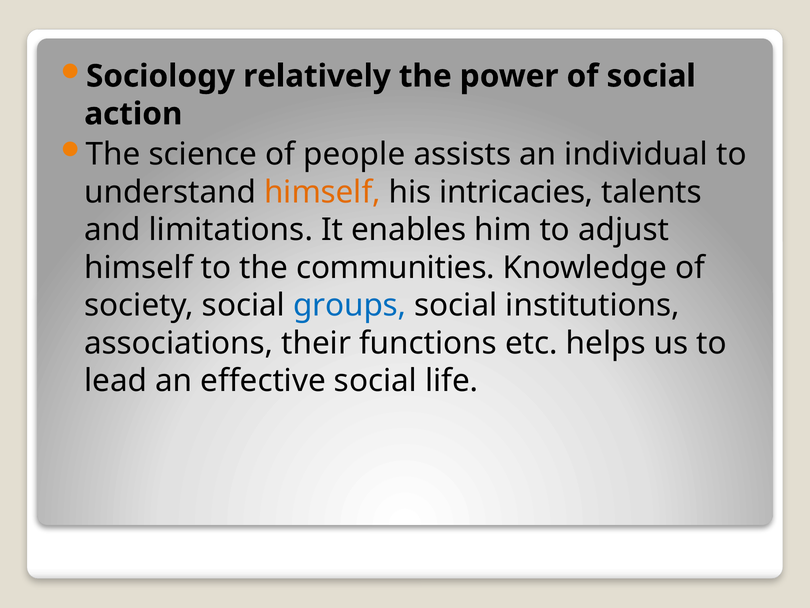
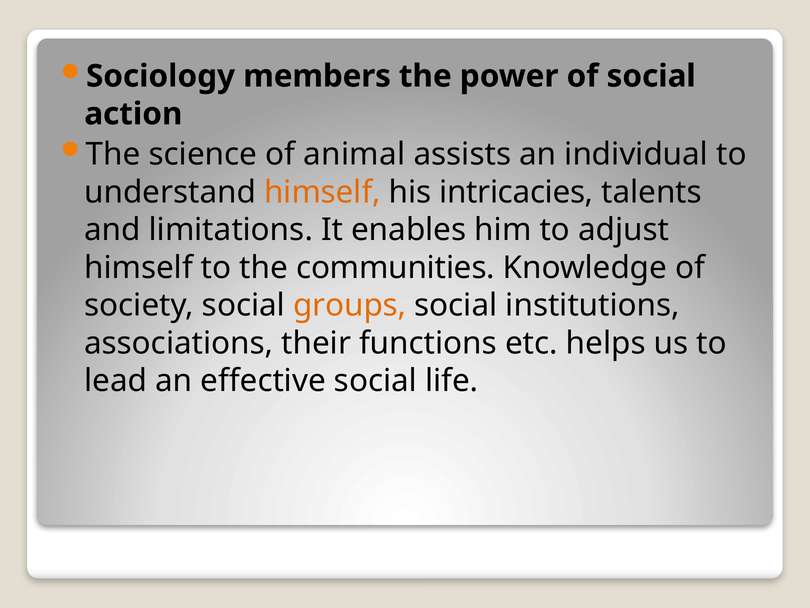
relatively: relatively -> members (317, 76)
people: people -> animal (354, 154)
groups colour: blue -> orange (350, 305)
